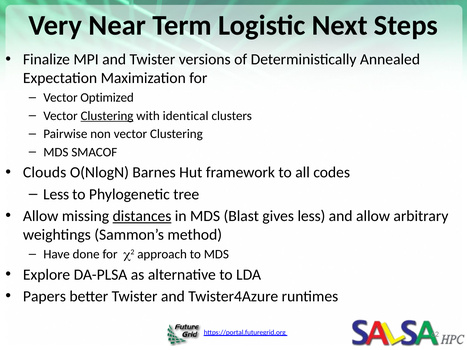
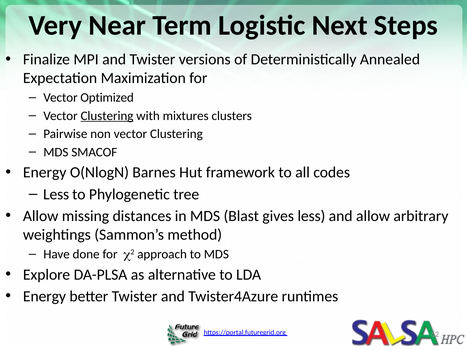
identical: identical -> mixtures (186, 116)
Clouds: Clouds -> Energy (45, 173)
distances underline: present -> none (142, 216)
Papers: Papers -> Energy (44, 297)
